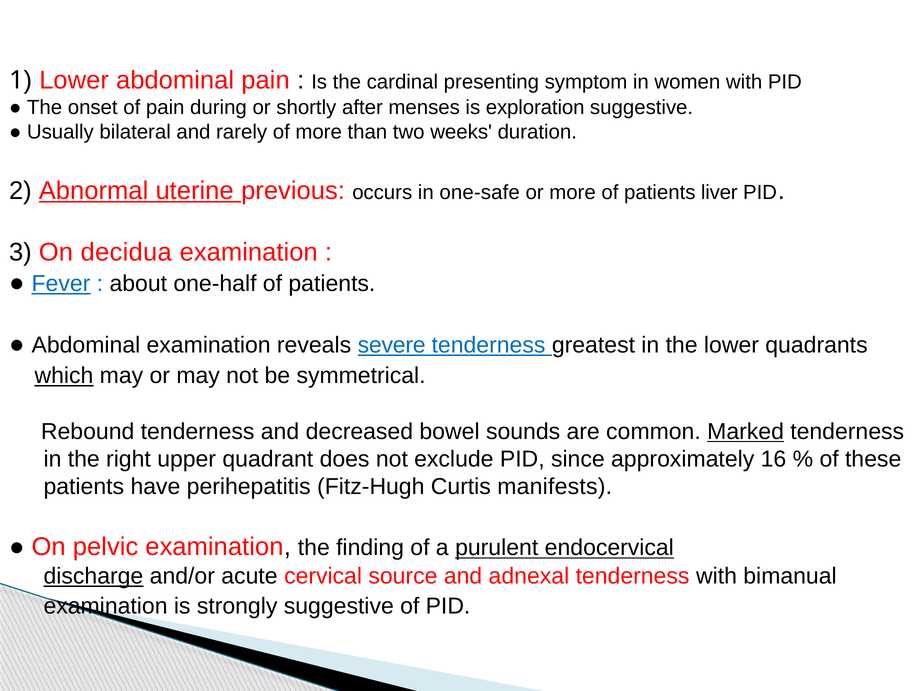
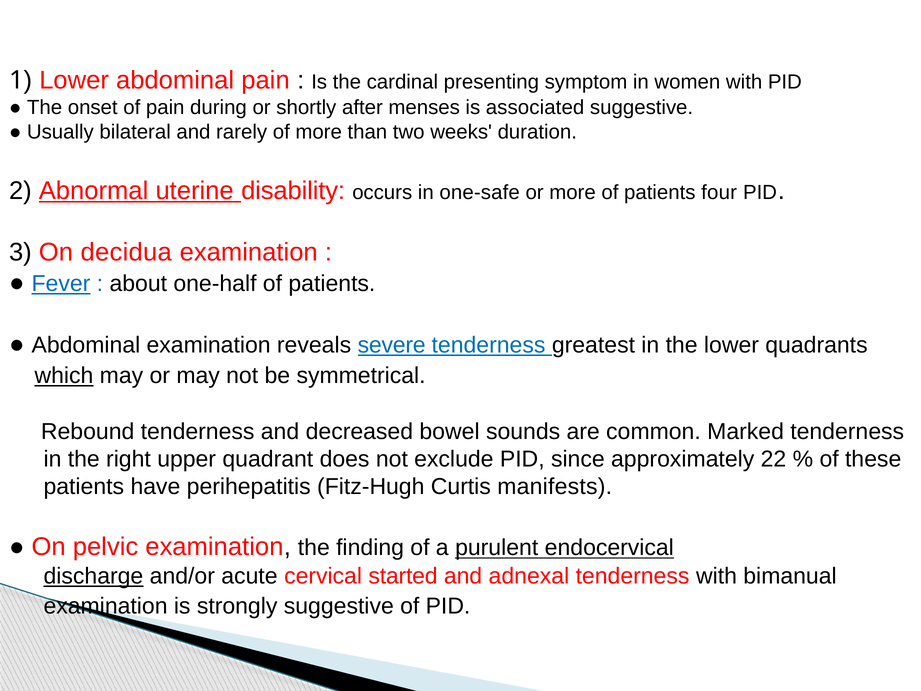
exploration: exploration -> associated (535, 107)
previous: previous -> disability (293, 191)
liver: liver -> four (719, 192)
Marked underline: present -> none (746, 431)
16: 16 -> 22 (773, 459)
source: source -> started (403, 576)
